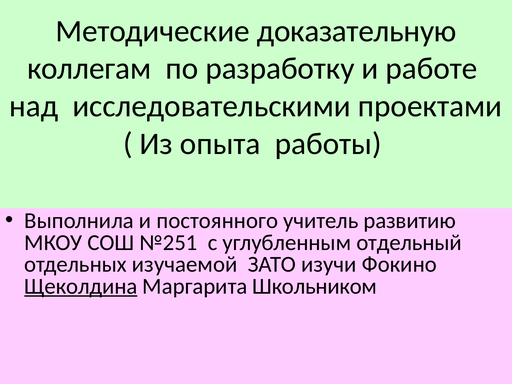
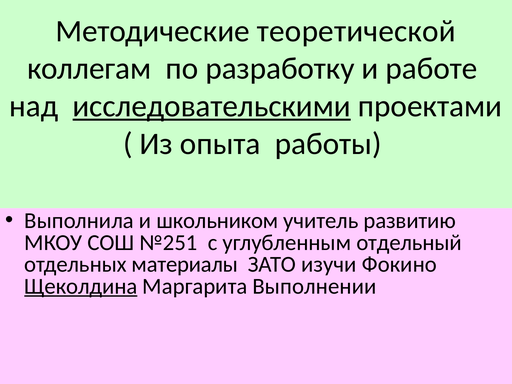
доказательную: доказательную -> теоретической (356, 31)
исследовательскими underline: none -> present (212, 106)
постоянного: постоянного -> школьником (217, 221)
изучаемой: изучаемой -> материалы (185, 264)
Школьником: Школьником -> Выполнении (314, 286)
